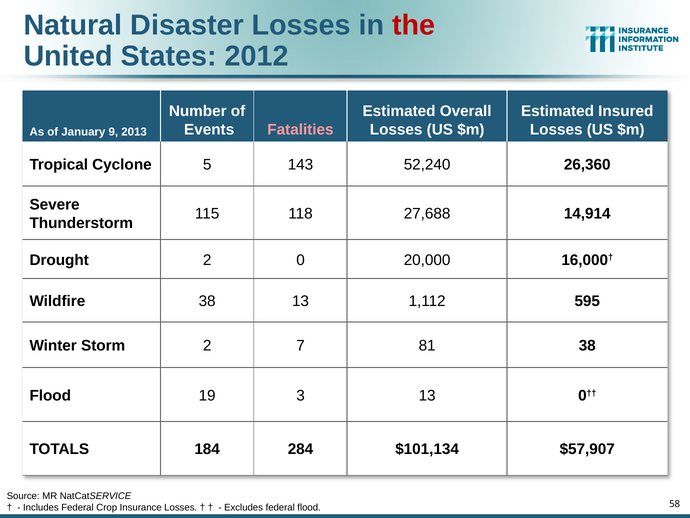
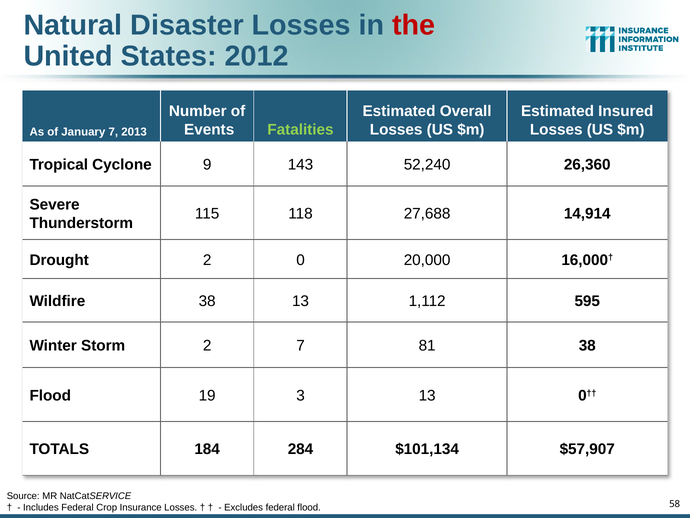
Fatalities colour: pink -> light green (300, 130)
January 9: 9 -> 7 (113, 132)
5: 5 -> 9 (207, 165)
